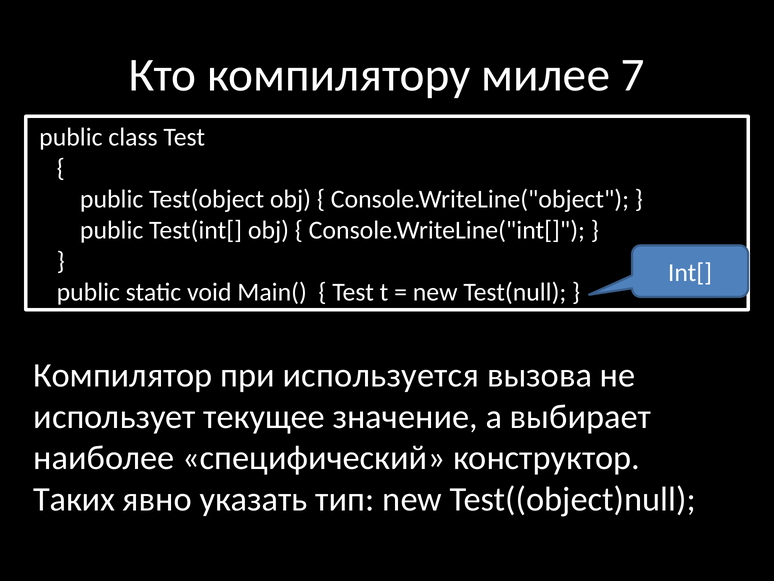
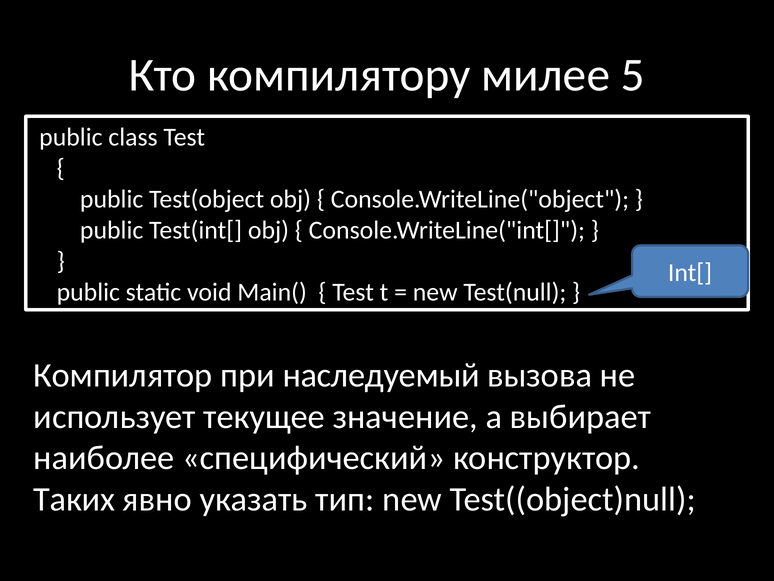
7: 7 -> 5 (633, 75)
используется: используется -> наследуемый (381, 375)
